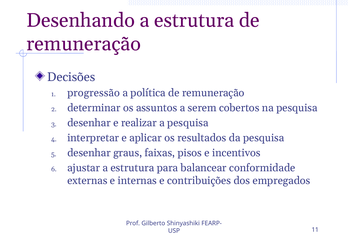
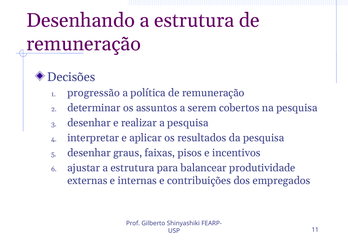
conformidade: conformidade -> produtividade (262, 168)
